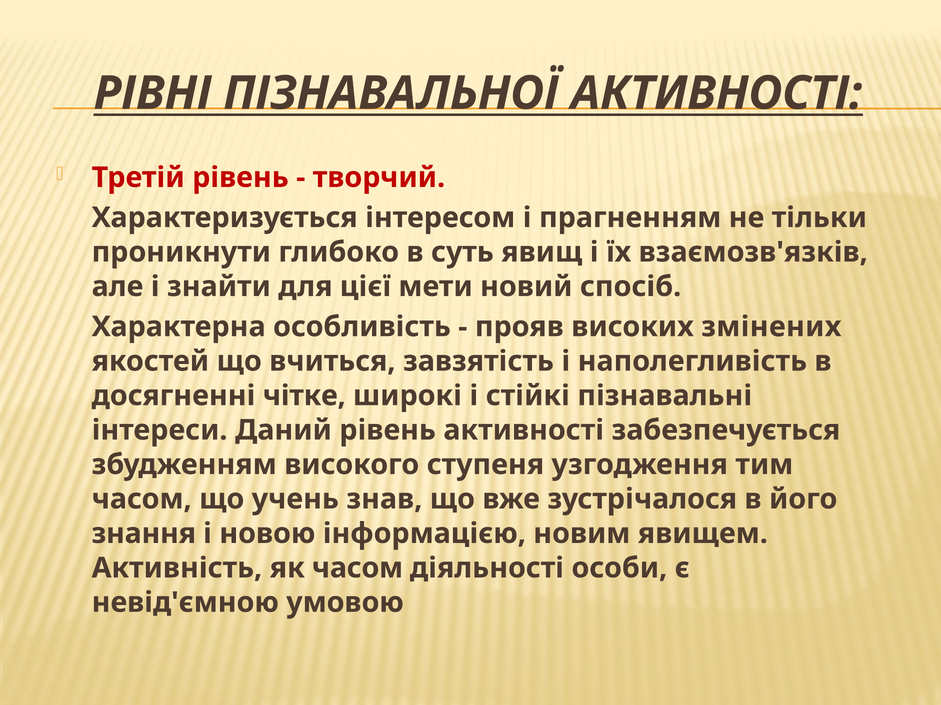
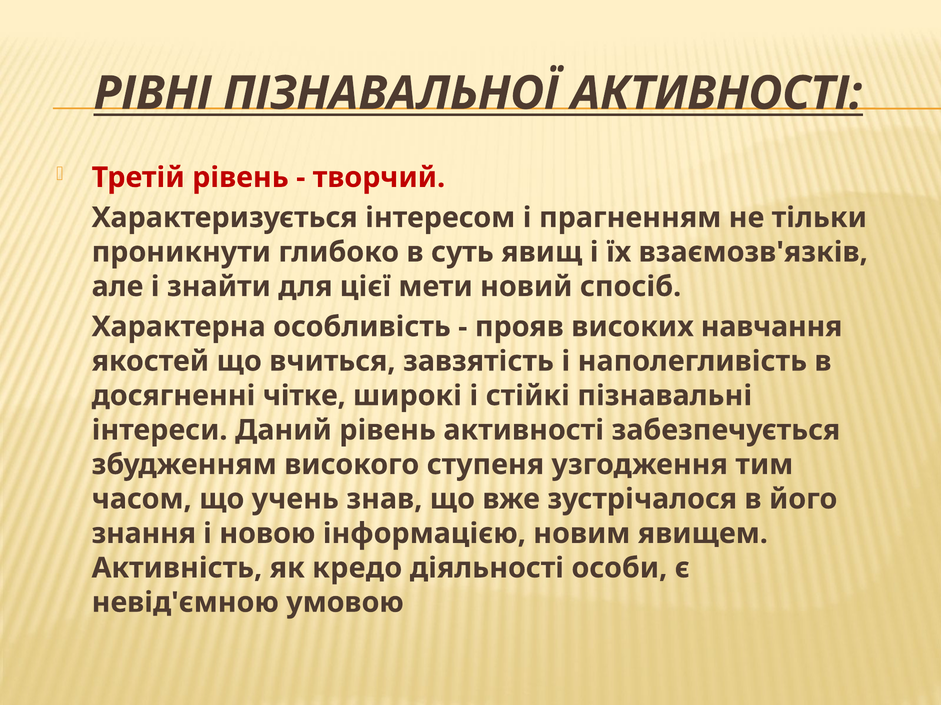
змінених: змінених -> навчання (772, 327)
як часом: часом -> кредо (357, 569)
